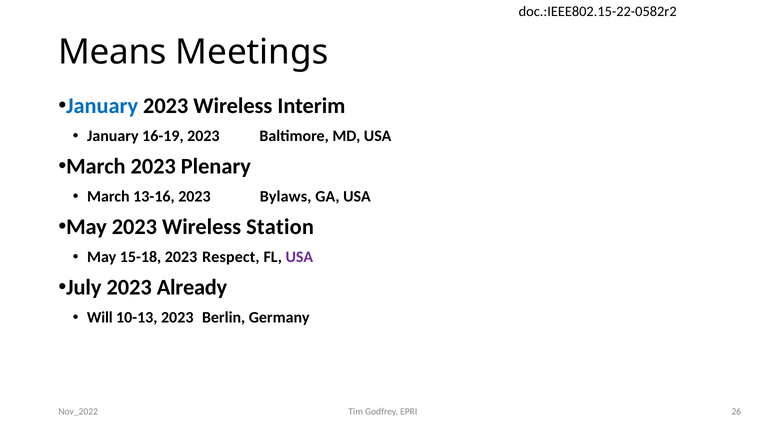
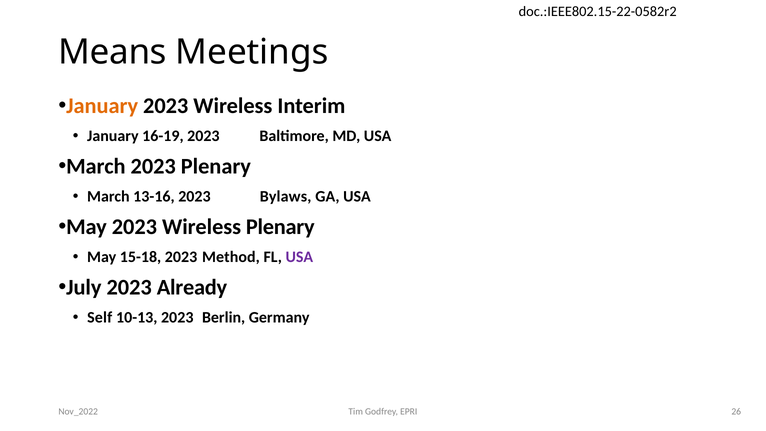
January colour: blue -> orange (102, 106)
Wireless Station: Station -> Plenary (280, 227)
Respect: Respect -> Method (231, 257)
Will: Will -> Self (100, 317)
